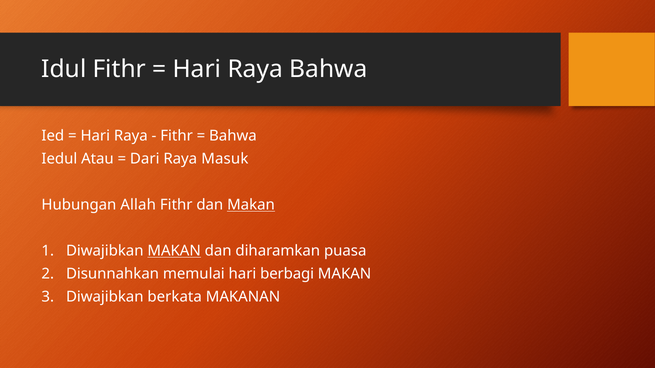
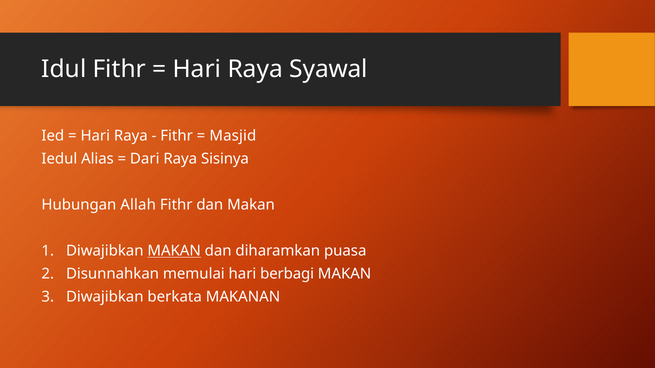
Raya Bahwa: Bahwa -> Syawal (329, 69)
Bahwa: Bahwa -> Masjid (233, 136)
Atau: Atau -> Alias (97, 159)
Masuk: Masuk -> Sisinya (225, 159)
Makan underline: present -> none (251, 205)
